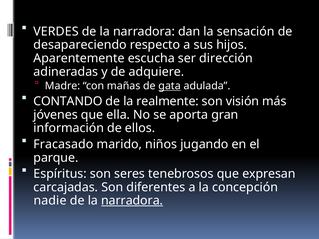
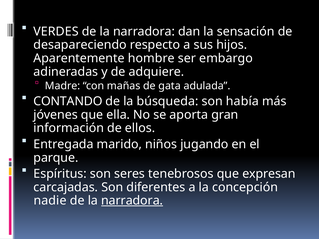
escucha: escucha -> hombre (151, 58)
dirección: dirección -> embargo (226, 58)
gata underline: present -> none (170, 86)
realmente: realmente -> búsqueda (168, 101)
visión: visión -> había (242, 101)
Fracasado: Fracasado -> Entregada (63, 144)
